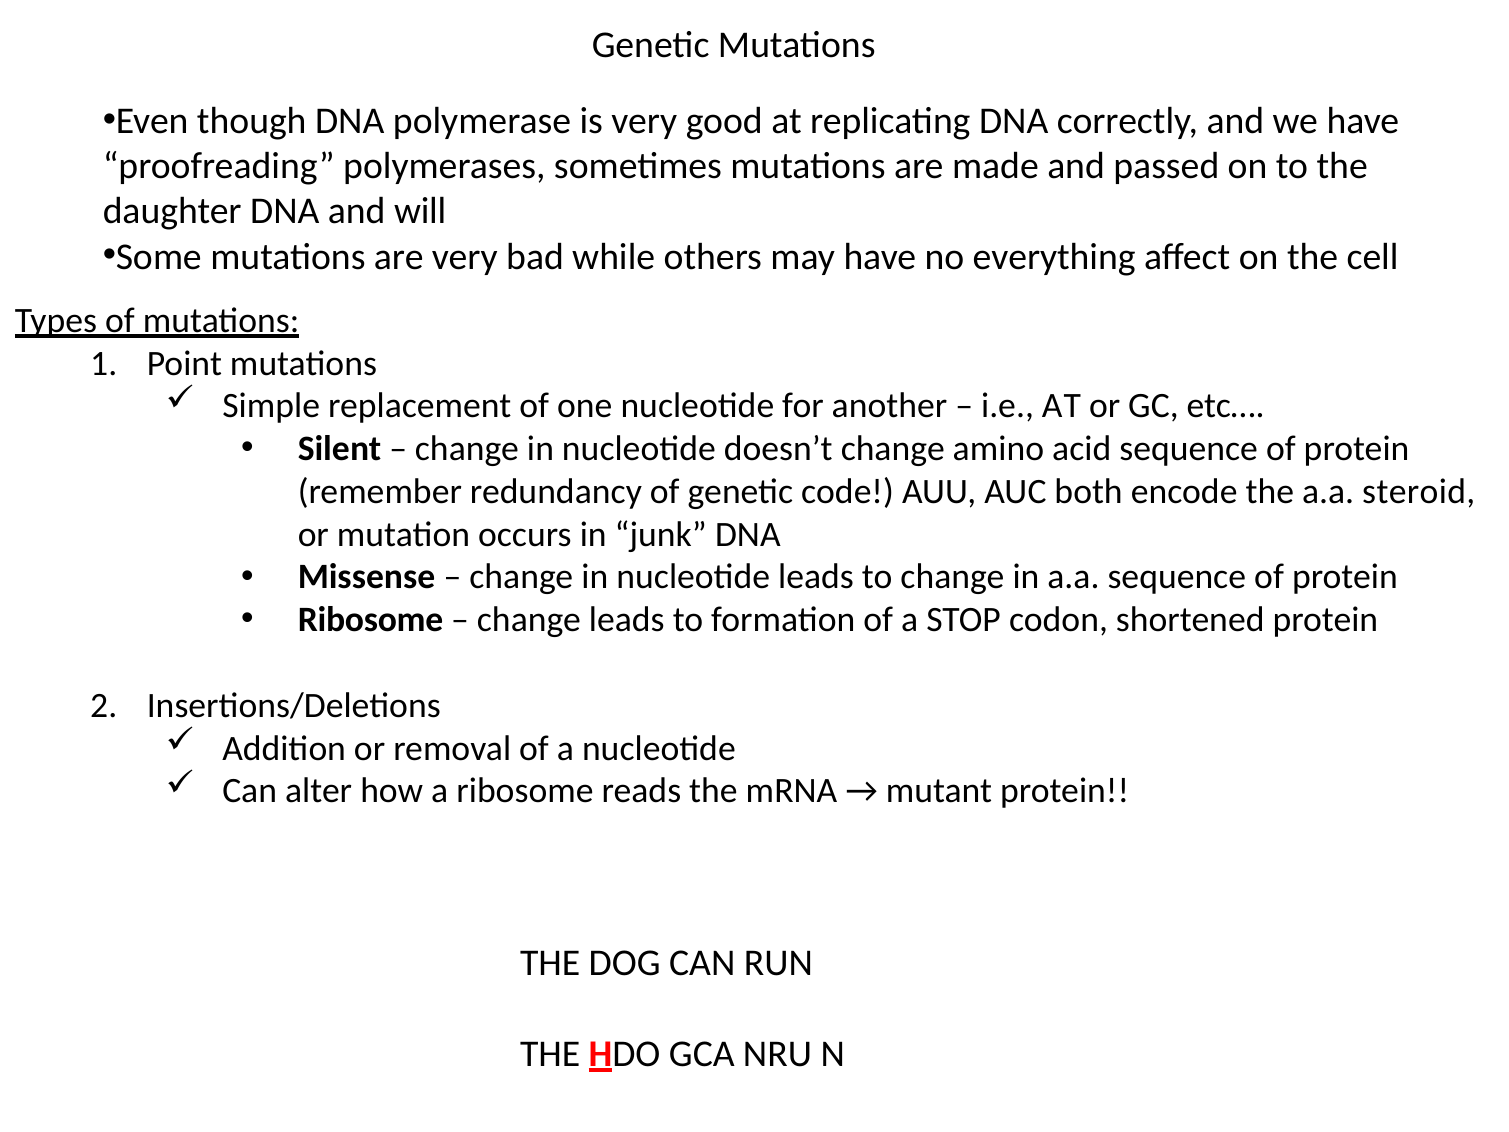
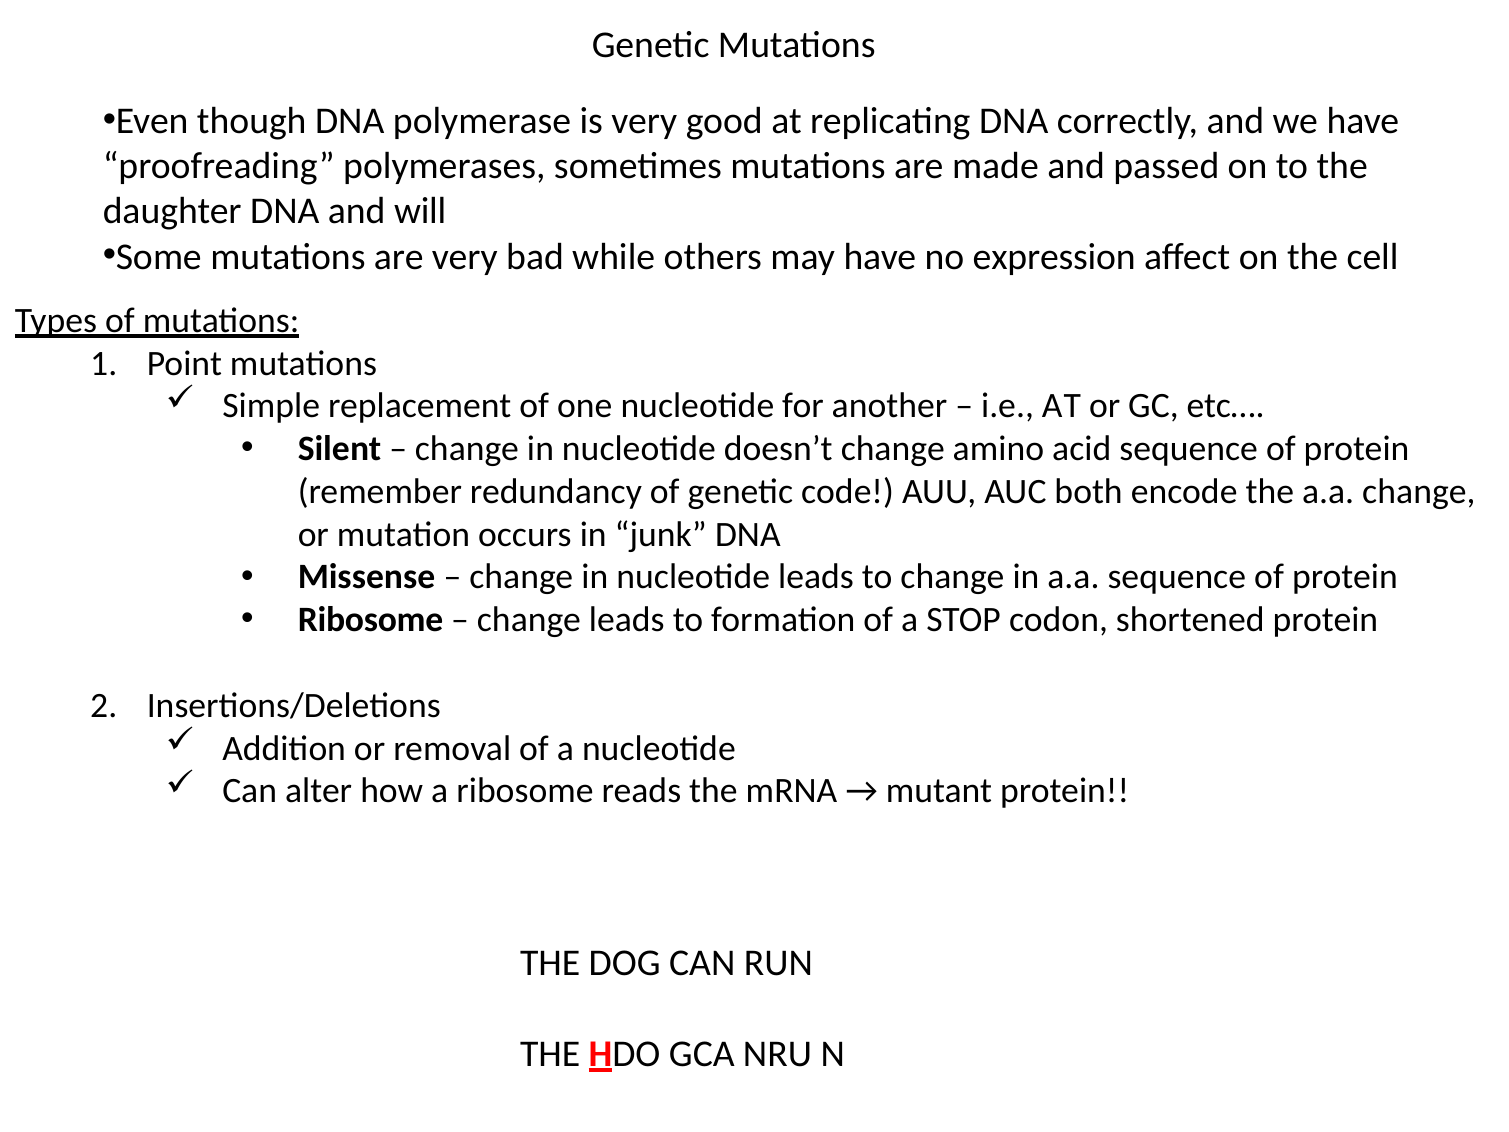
everything: everything -> expression (1054, 256)
a.a steroid: steroid -> change (1419, 492)
